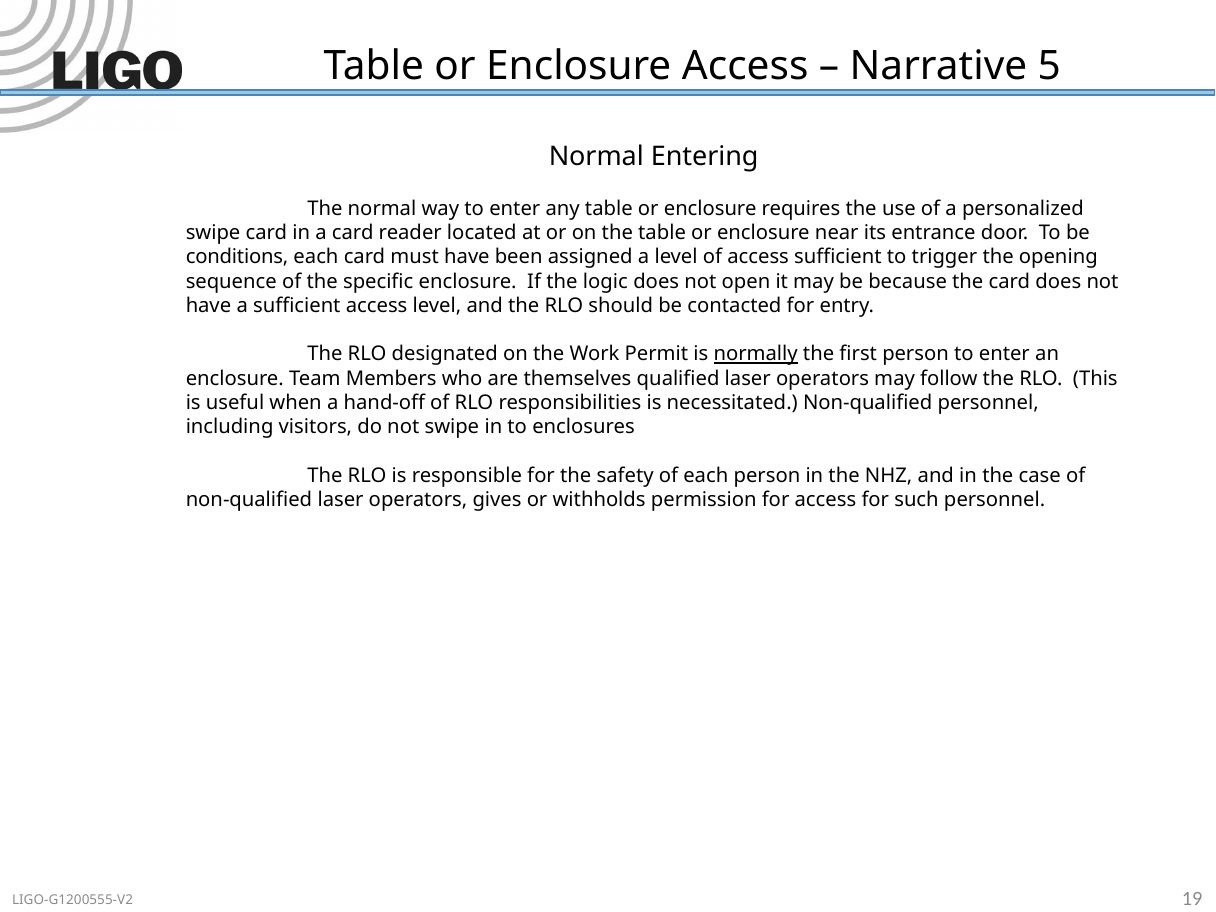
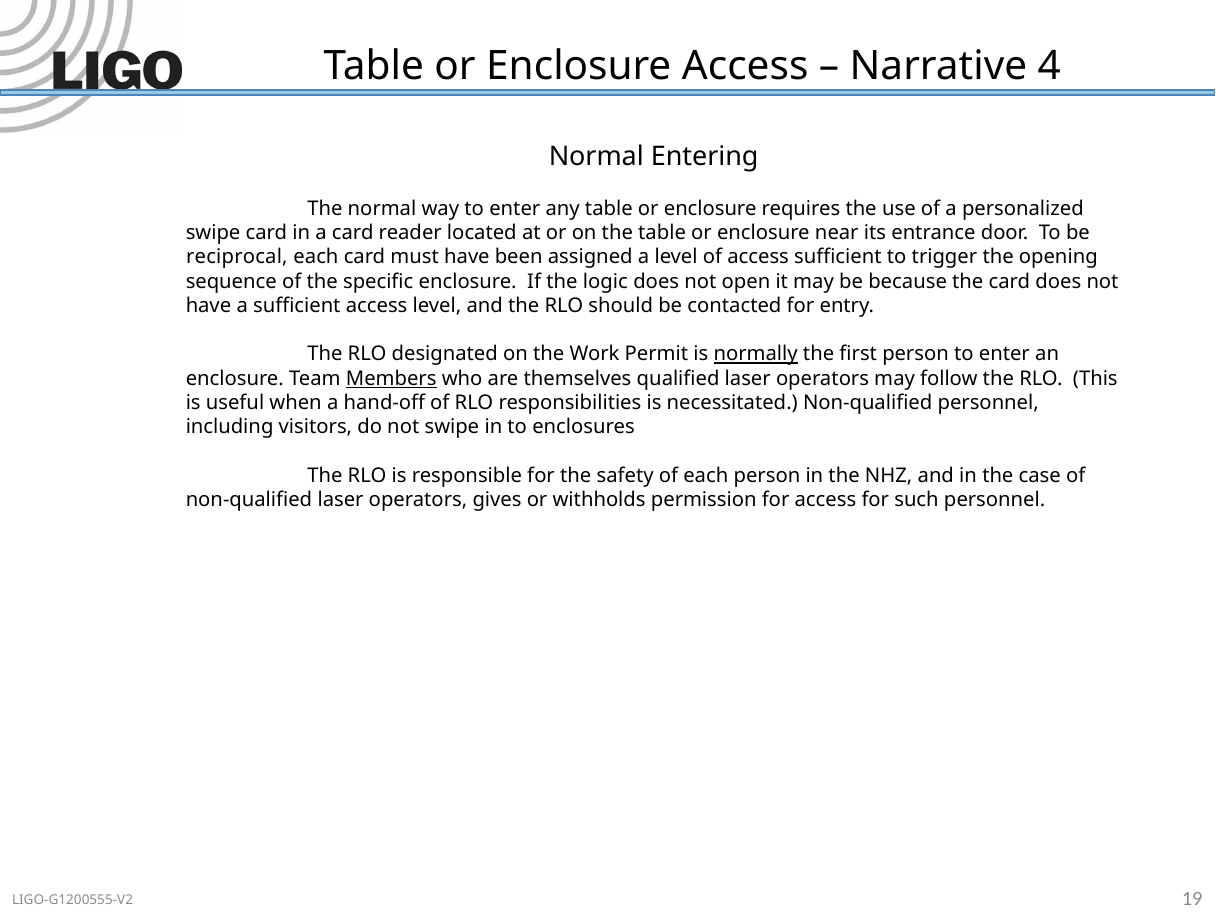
5: 5 -> 4 (1049, 66)
conditions: conditions -> reciprocal (237, 257)
Members underline: none -> present (391, 379)
